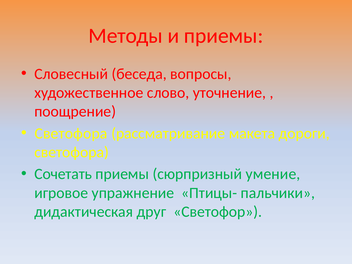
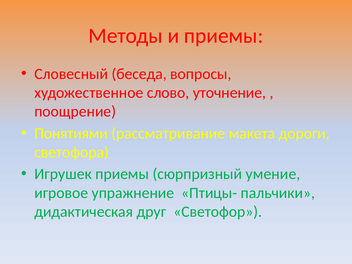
Светофора: Светофора -> Понятиями (71, 133)
Сочетать: Сочетать -> Игрушек (63, 174)
